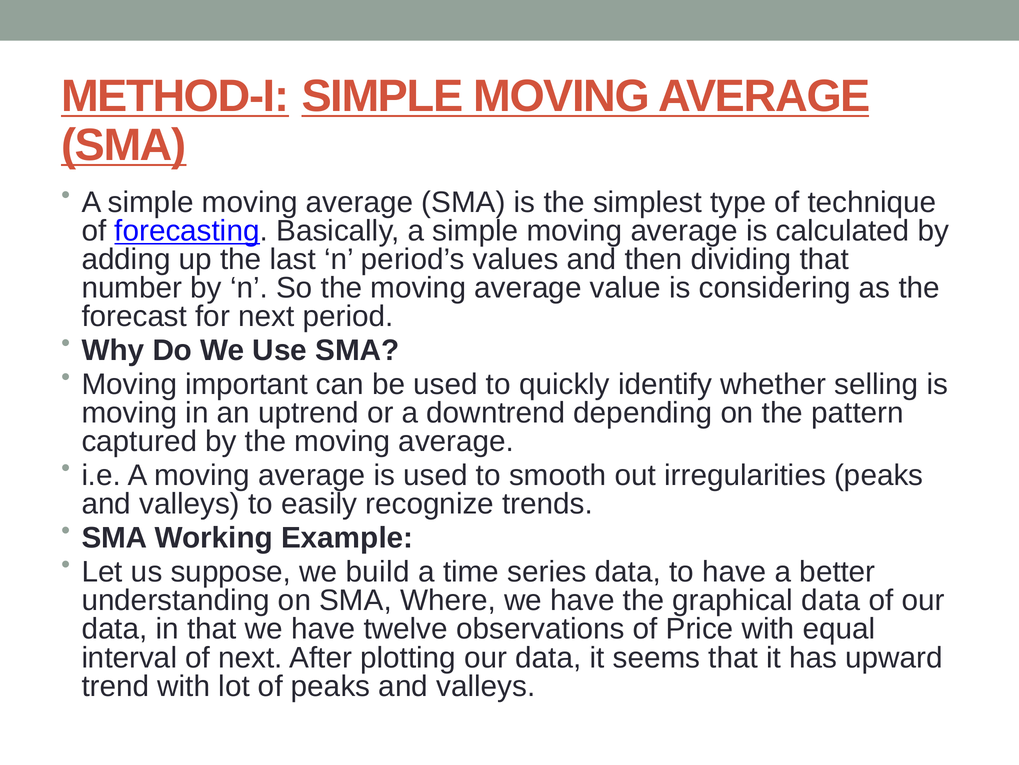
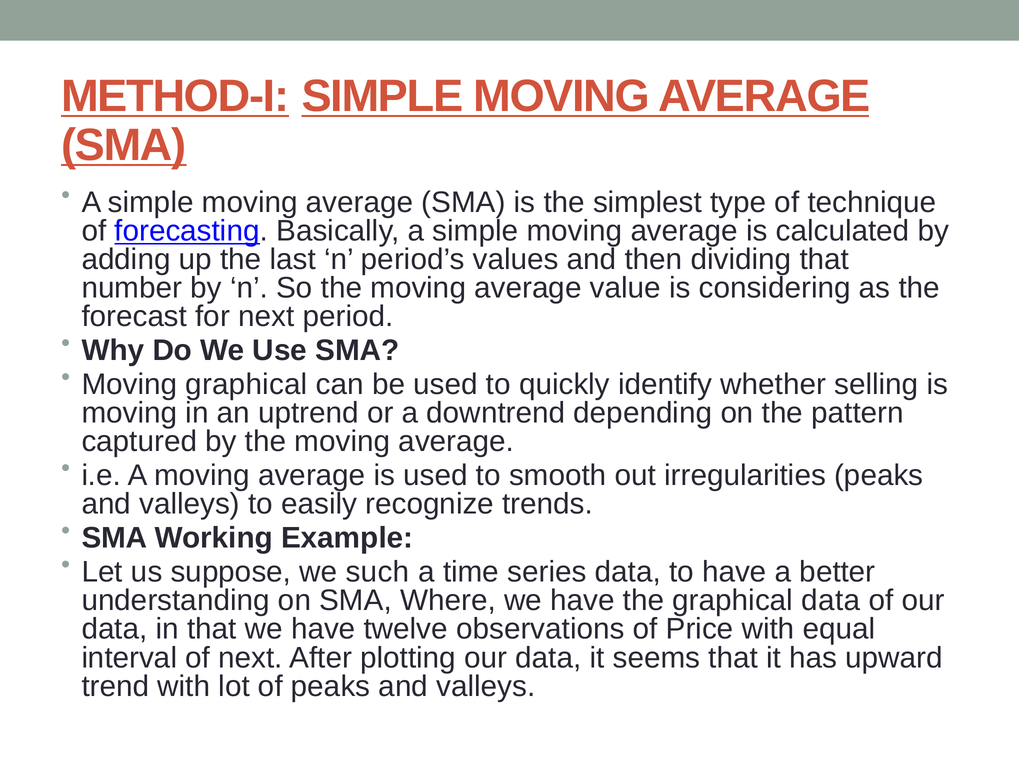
Moving important: important -> graphical (246, 384)
build: build -> such (378, 572)
